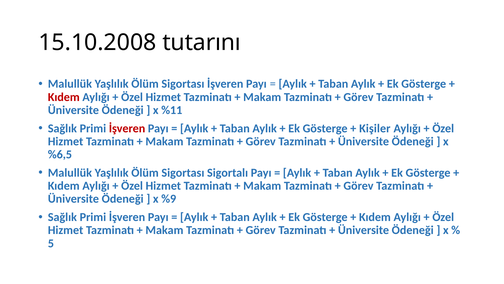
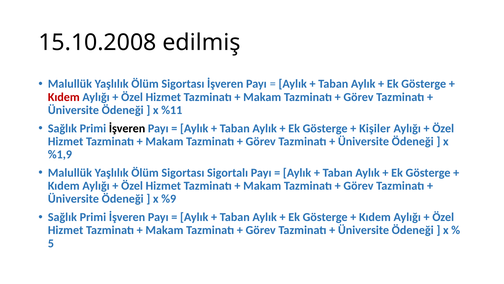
tutarını: tutarını -> edilmiş (202, 42)
İşveren colour: red -> black (127, 128)
%6,5: %6,5 -> %1,9 (60, 154)
